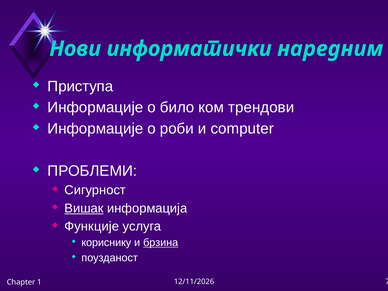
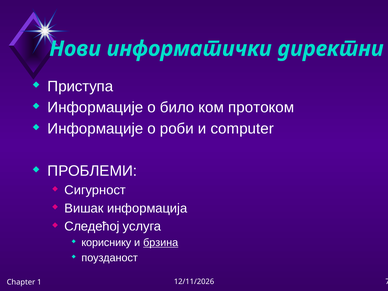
наредним: наредним -> директни (330, 49)
трендови: трендови -> протоком (261, 107)
Вишак underline: present -> none (84, 208)
Функције: Функције -> Следећој (92, 226)
